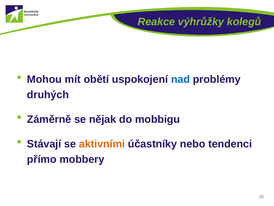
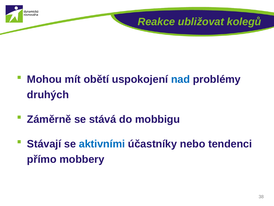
výhrůžky: výhrůžky -> ubližovat (201, 22)
nějak: nějak -> stává (103, 119)
aktivními colour: orange -> blue (102, 144)
